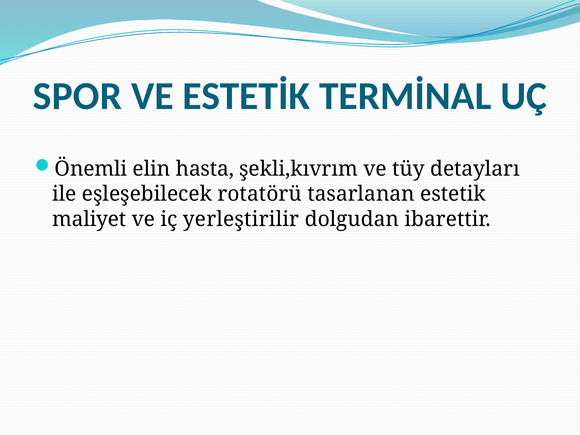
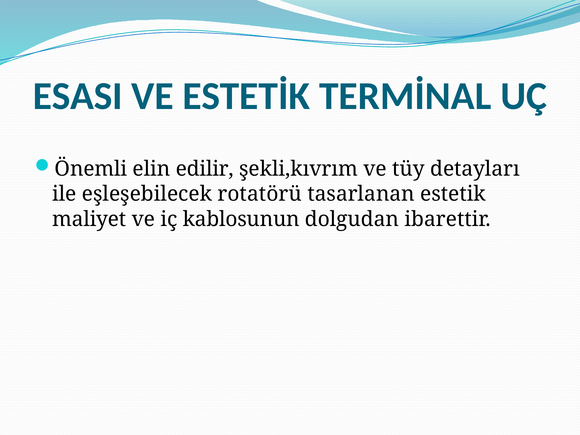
SPOR: SPOR -> ESASI (78, 96)
hasta: hasta -> edilir (205, 169)
yerleştirilir: yerleştirilir -> kablosunun (241, 219)
